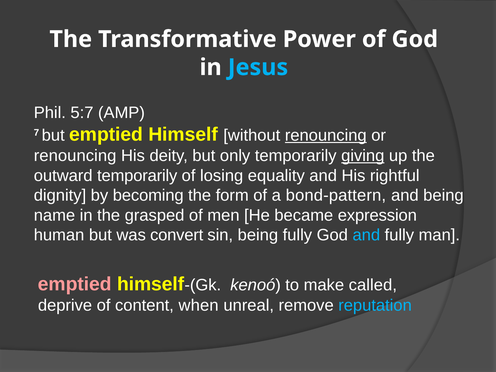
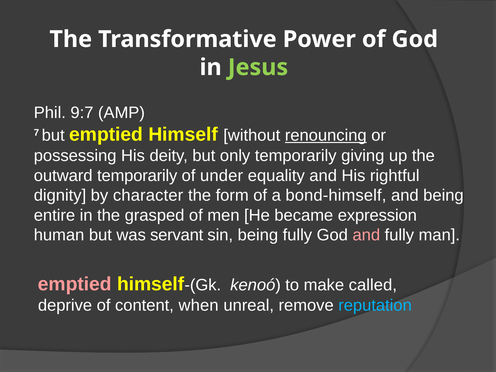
Jesus colour: light blue -> light green (258, 67)
5:7: 5:7 -> 9:7 (82, 113)
renouncing: renouncing -> possessing (75, 156)
giving underline: present -> none (363, 156)
losing: losing -> under (222, 176)
becoming: becoming -> character (148, 195)
bond-pattern: bond-pattern -> bond-himself (336, 195)
name: name -> entire (54, 215)
convert: convert -> servant (177, 235)
and colour: light blue -> pink (366, 235)
